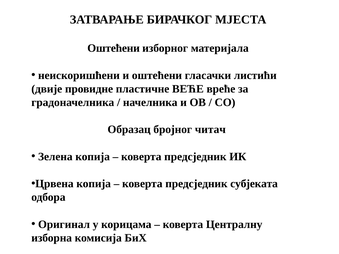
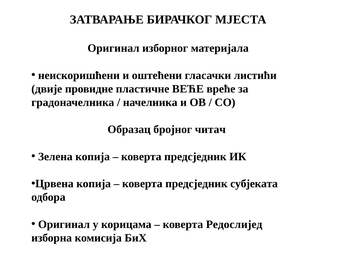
Оштећени: Оштећени -> Оригинал (114, 48)
Централну: Централну -> Редослиjед (234, 225)
